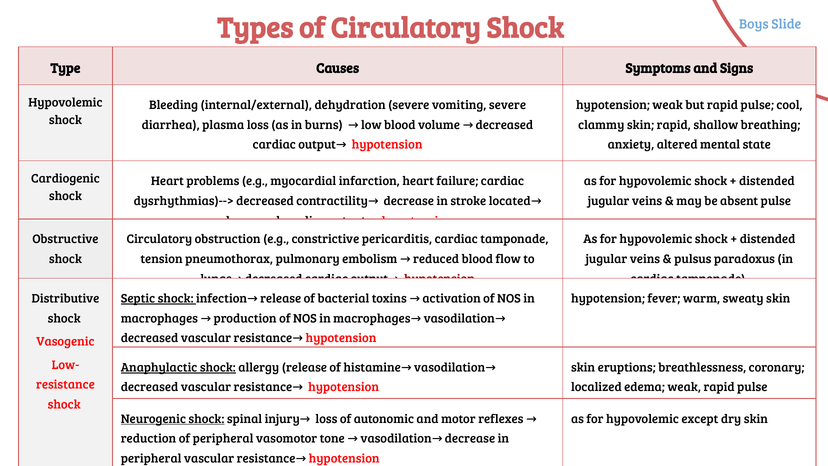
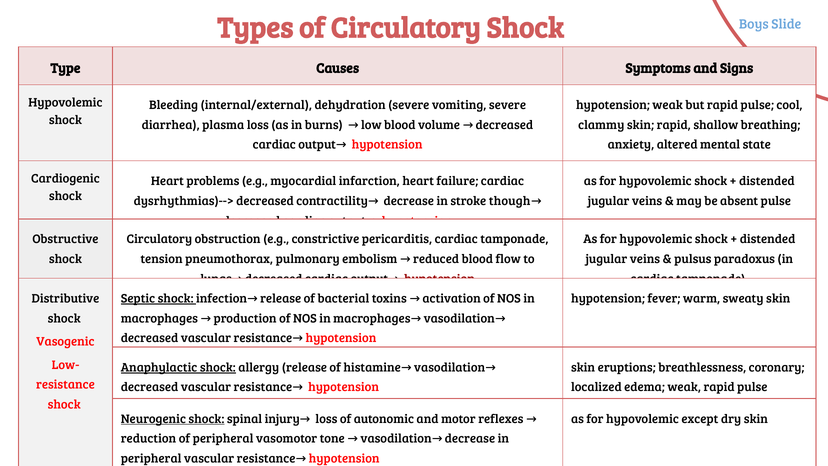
located: located -> though (510, 201)
